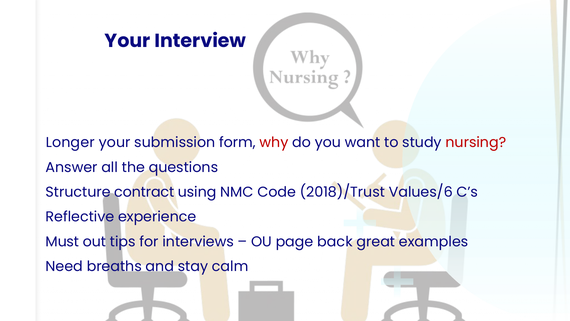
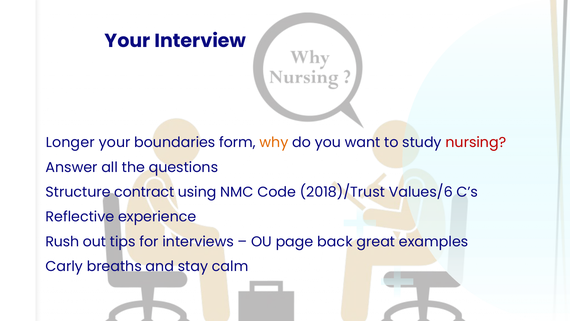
submission: submission -> boundaries (175, 142)
why colour: red -> orange (274, 142)
Must: Must -> Rush (62, 241)
Need: Need -> Carly (64, 266)
